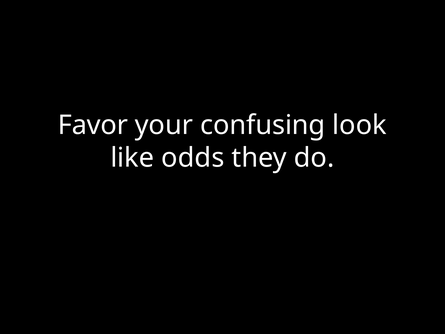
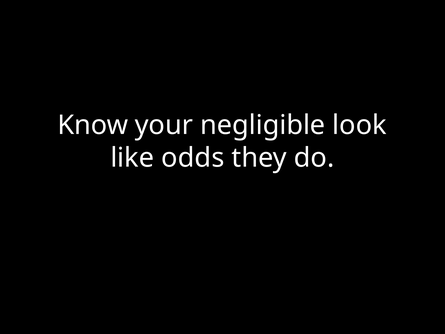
Favor: Favor -> Know (93, 125)
confusing: confusing -> negligible (263, 125)
